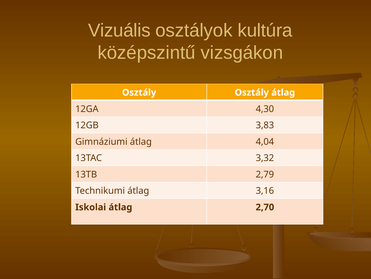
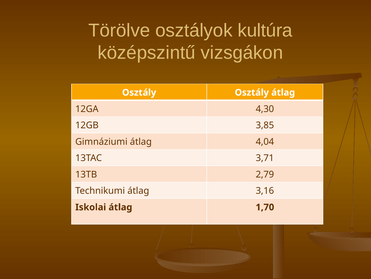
Vizuális: Vizuális -> Törölve (119, 30)
3,83: 3,83 -> 3,85 (265, 125)
3,32: 3,32 -> 3,71 (265, 158)
2,70: 2,70 -> 1,70 (265, 207)
